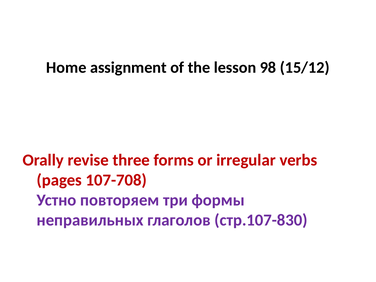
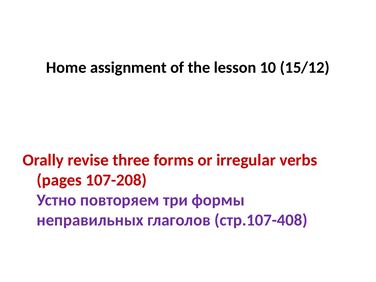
98: 98 -> 10 (268, 68)
107-708: 107-708 -> 107-208 (116, 180)
стр.107-830: стр.107-830 -> стр.107-408 (261, 220)
